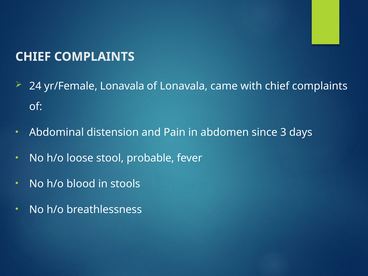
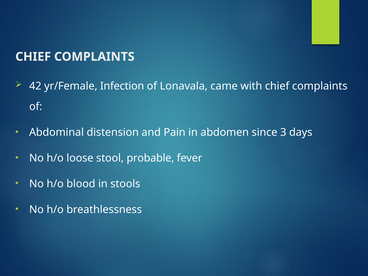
24: 24 -> 42 (35, 86)
yr/Female Lonavala: Lonavala -> Infection (122, 86)
